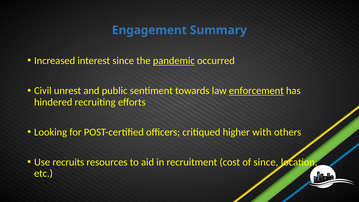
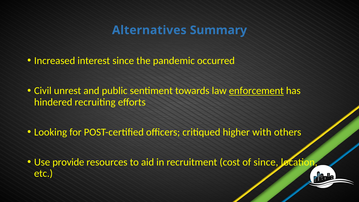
Engagement: Engagement -> Alternatives (149, 30)
pandemic underline: present -> none (174, 61)
recruits: recruits -> provide (68, 162)
